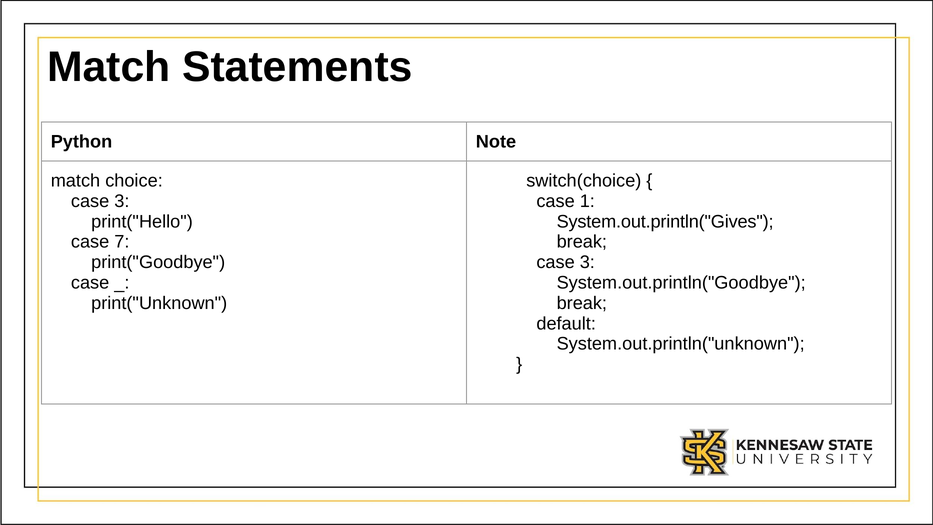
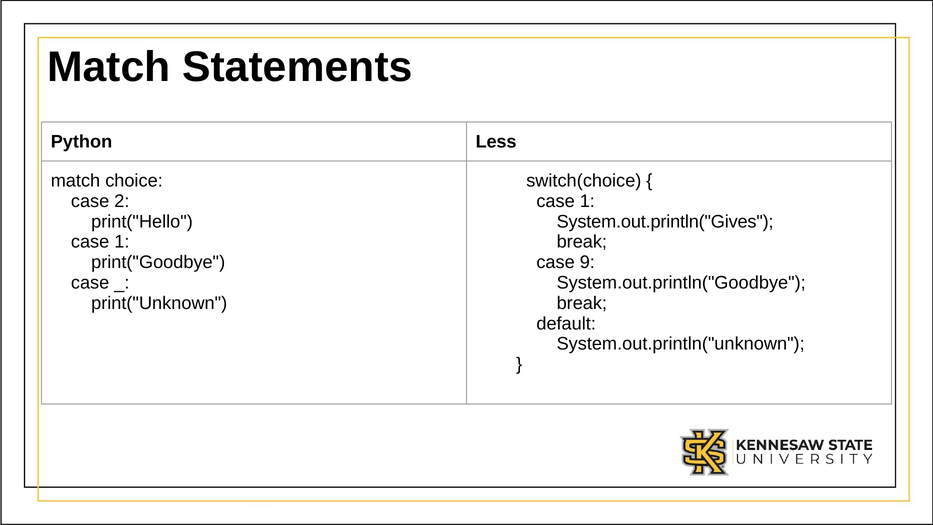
Note: Note -> Less (496, 142)
3: 3 -> 2 (122, 201)
7: 7 -> 1 (122, 242)
3: 3 -> 9 (587, 262)
